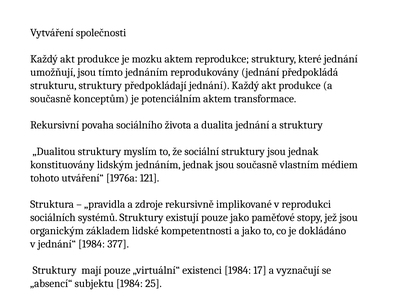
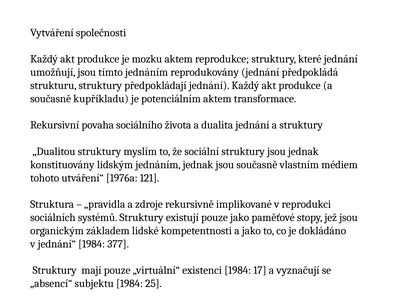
konceptům: konceptům -> kupříkladu (101, 99)
